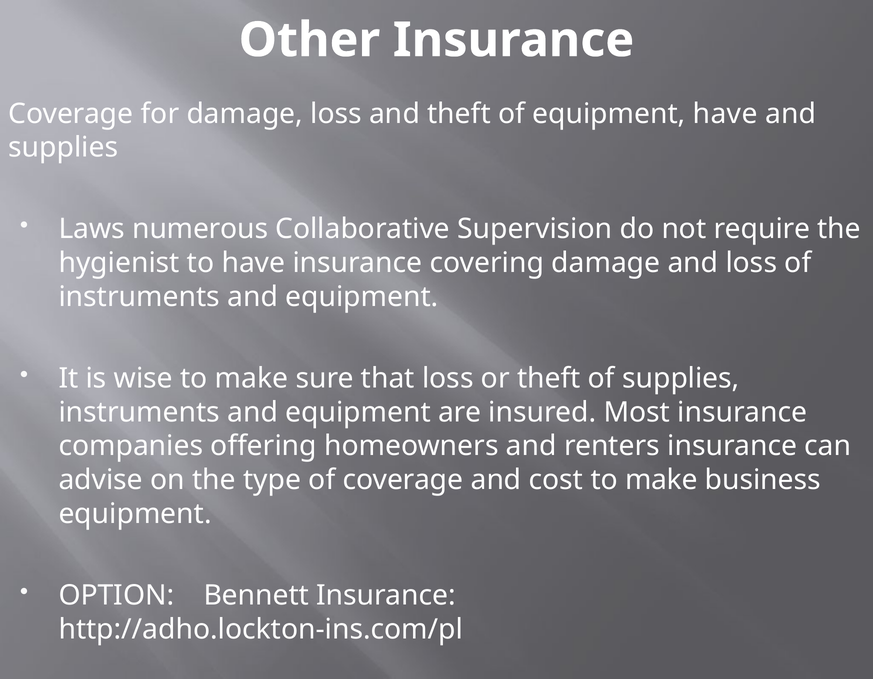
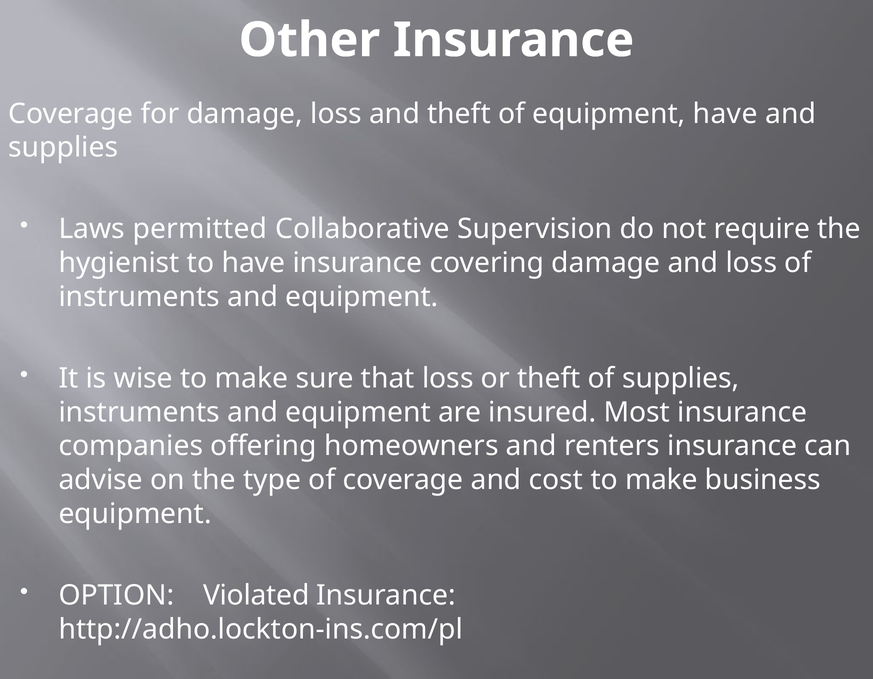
numerous: numerous -> permitted (200, 229)
Bennett: Bennett -> Violated (256, 595)
